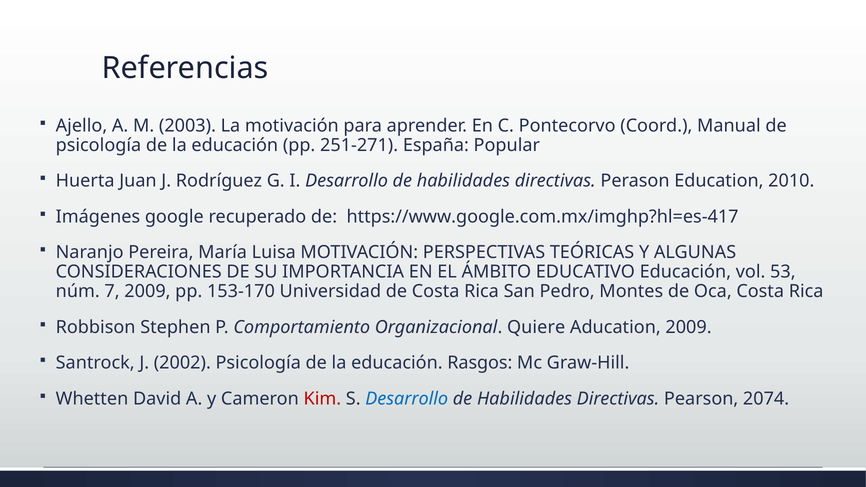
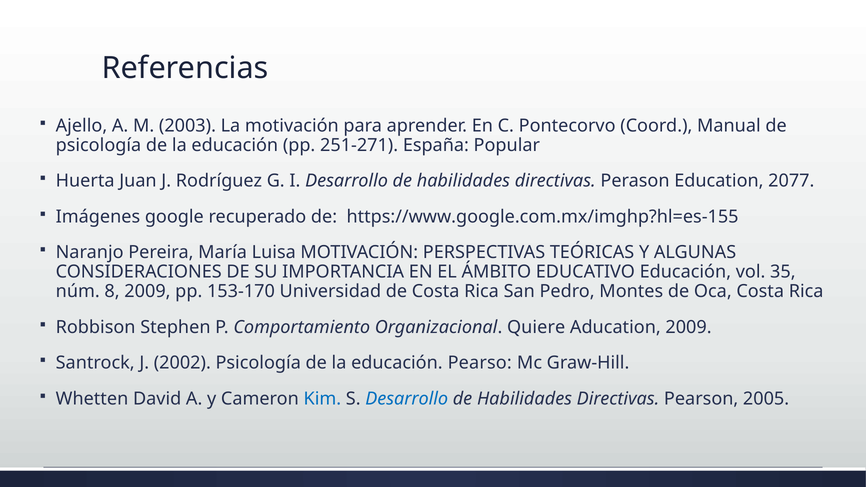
2010: 2010 -> 2077 (791, 181)
https://www.google.com.mx/imghp?hl=es-417: https://www.google.com.mx/imghp?hl=es-417 -> https://www.google.com.mx/imghp?hl=es-155 (543, 217)
53: 53 -> 35 (783, 272)
7: 7 -> 8 (112, 292)
Rasgos: Rasgos -> Pearso (480, 363)
Kim colour: red -> blue (322, 399)
2074: 2074 -> 2005 (766, 399)
